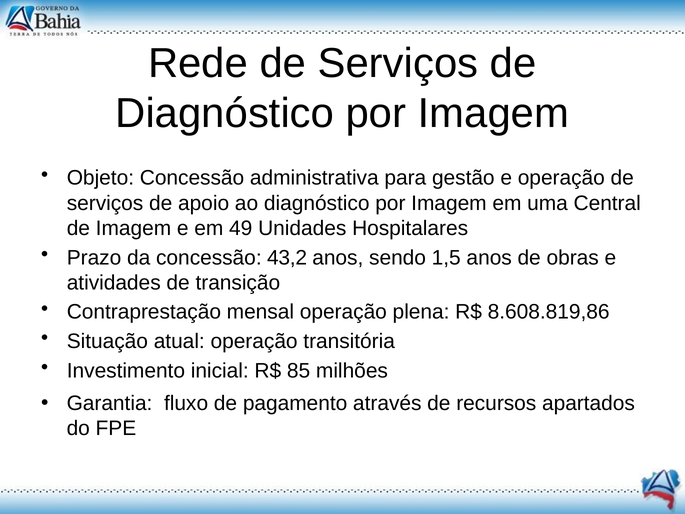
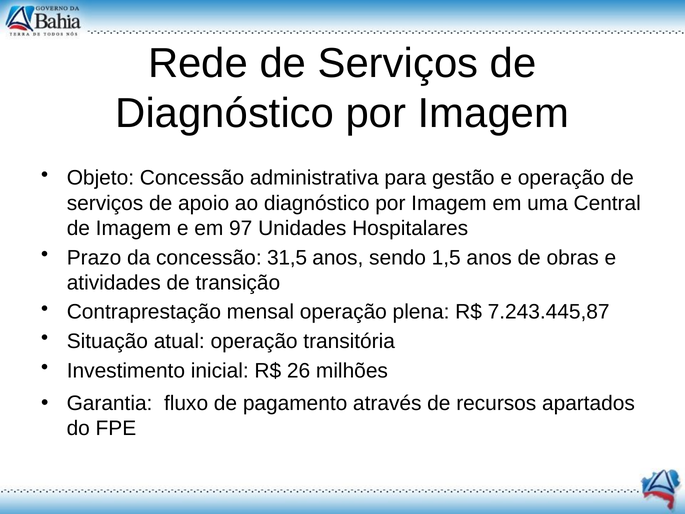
49: 49 -> 97 (241, 228)
43,2: 43,2 -> 31,5 (287, 257)
8.608.819,86: 8.608.819,86 -> 7.243.445,87 (549, 312)
85: 85 -> 26 (299, 370)
